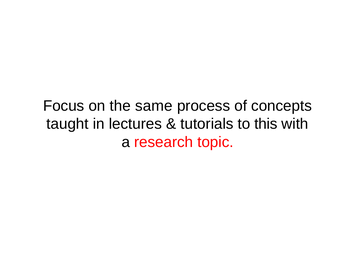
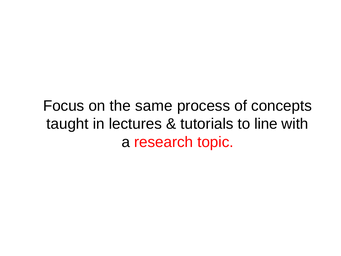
this: this -> line (266, 124)
